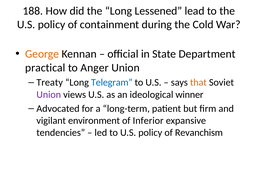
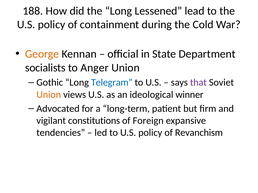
practical: practical -> socialists (45, 68)
Treaty: Treaty -> Gothic (50, 83)
that colour: orange -> purple (198, 83)
Union colour: purple -> orange (49, 95)
environment: environment -> constitutions (94, 121)
Inferior: Inferior -> Foreign (148, 121)
